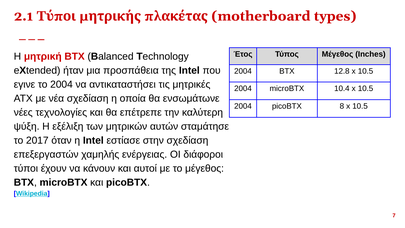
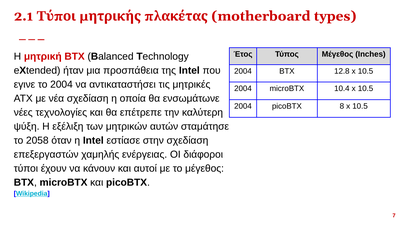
2017: 2017 -> 2058 (37, 140)
